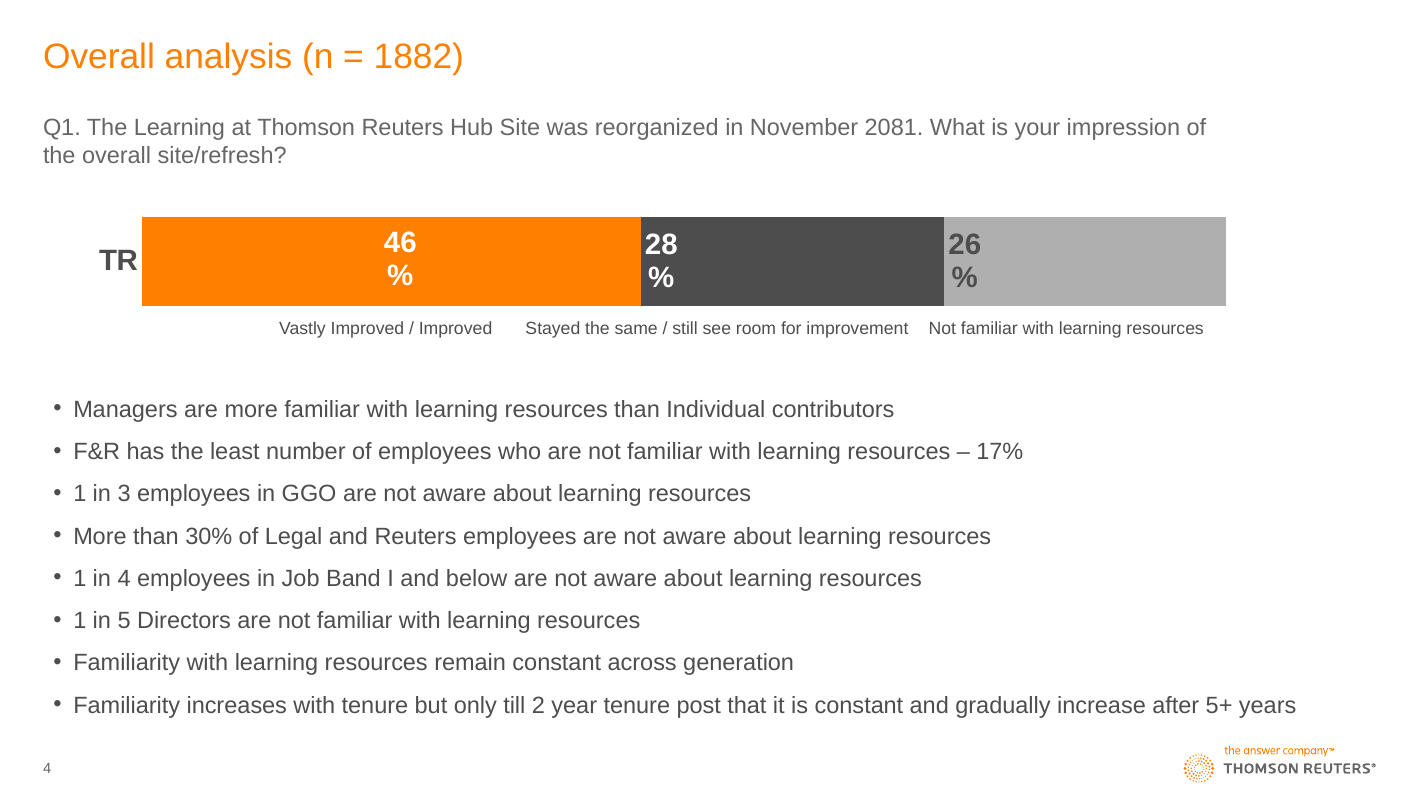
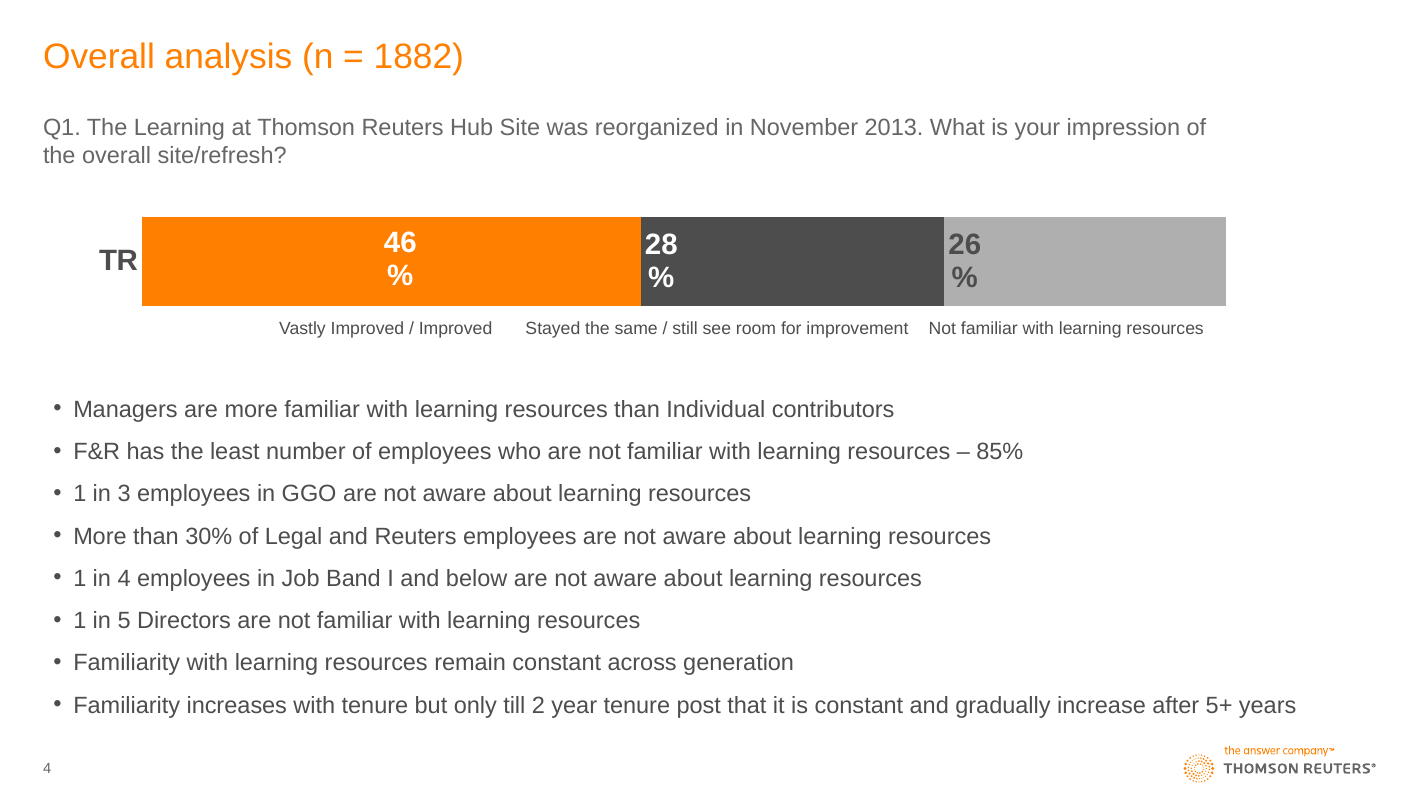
2081: 2081 -> 2013 (894, 127)
17%: 17% -> 85% (1000, 452)
